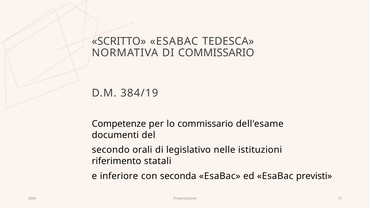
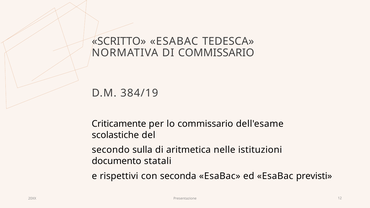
Competenze: Competenze -> Criticamente (119, 124)
documenti: documenti -> scolastiche (115, 135)
orali: orali -> sulla (142, 150)
legislativo: legislativo -> aritmetica (189, 150)
riferimento: riferimento -> documento (117, 161)
inferiore: inferiore -> rispettivi (119, 176)
